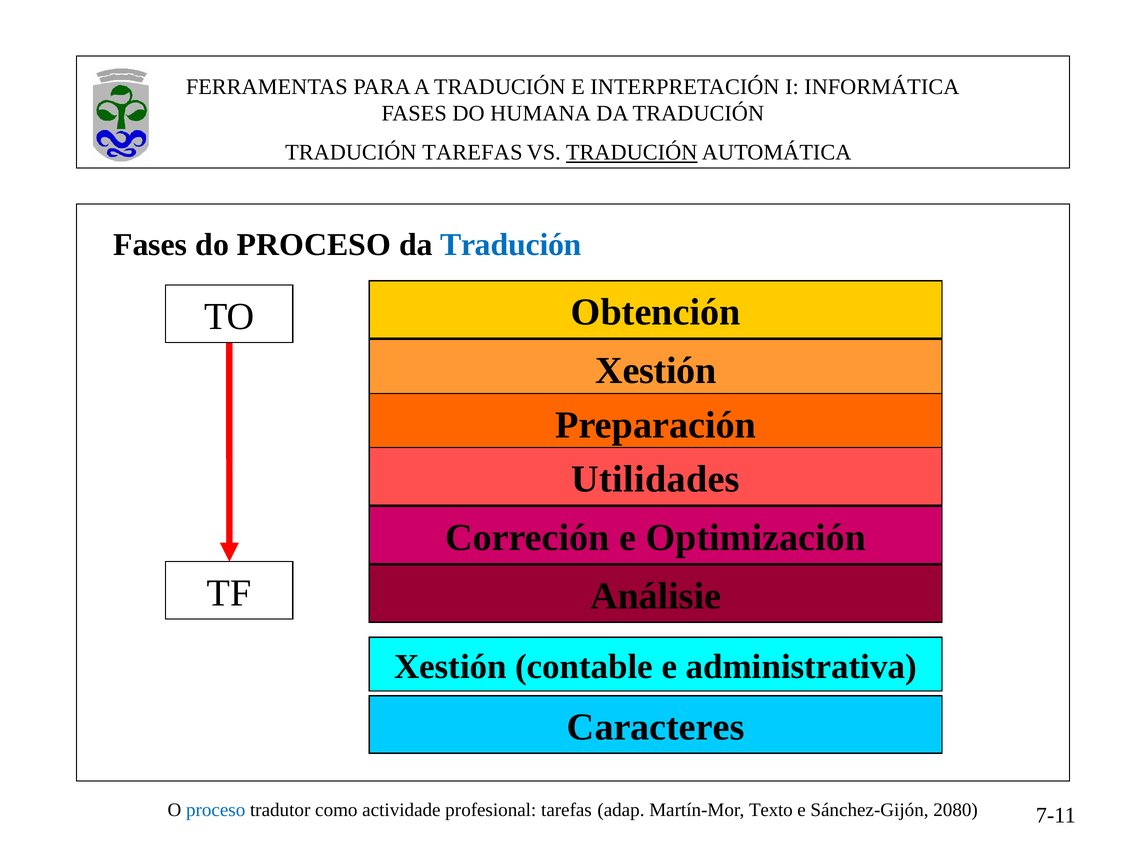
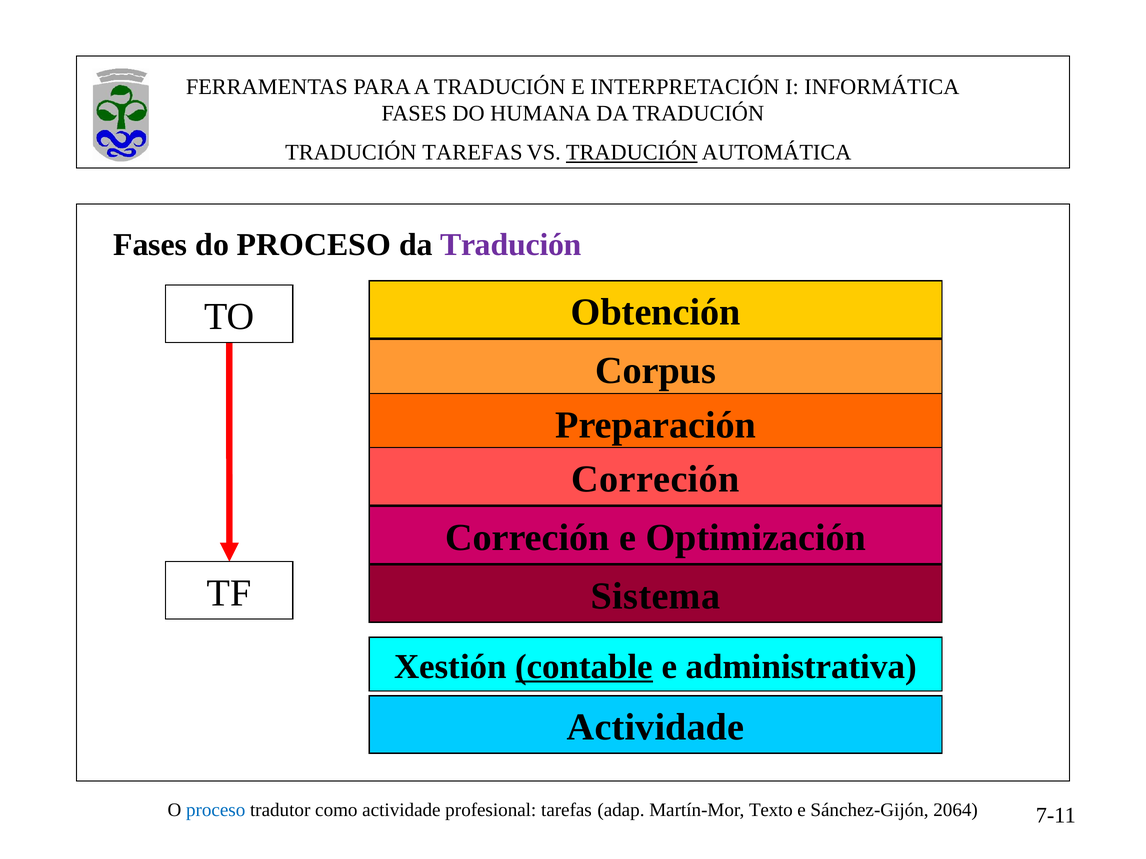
Tradución colour: blue -> purple (511, 245)
Xestión: Xestión -> Corpus (656, 371)
Utilidades: Utilidades -> Correción (655, 479)
Análisie: Análisie -> Sistema (655, 596)
contable underline: none -> present (584, 667)
Caracteres: Caracteres -> Actividade (656, 728)
2080: 2080 -> 2064 (956, 811)
